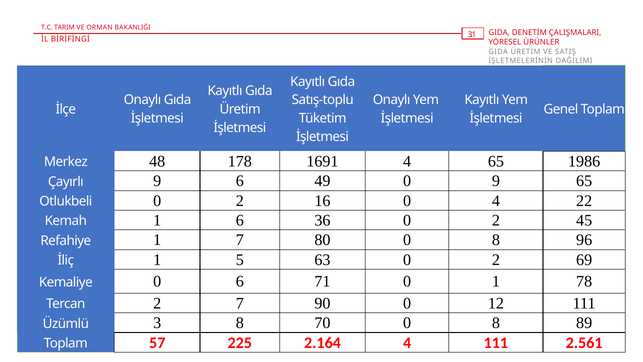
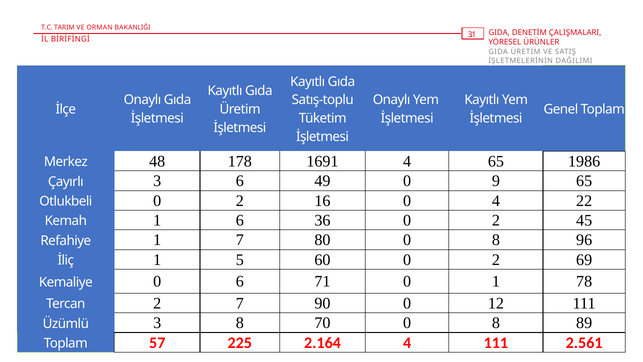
Çayırlı 9: 9 -> 3 (157, 181)
63: 63 -> 60 (322, 259)
